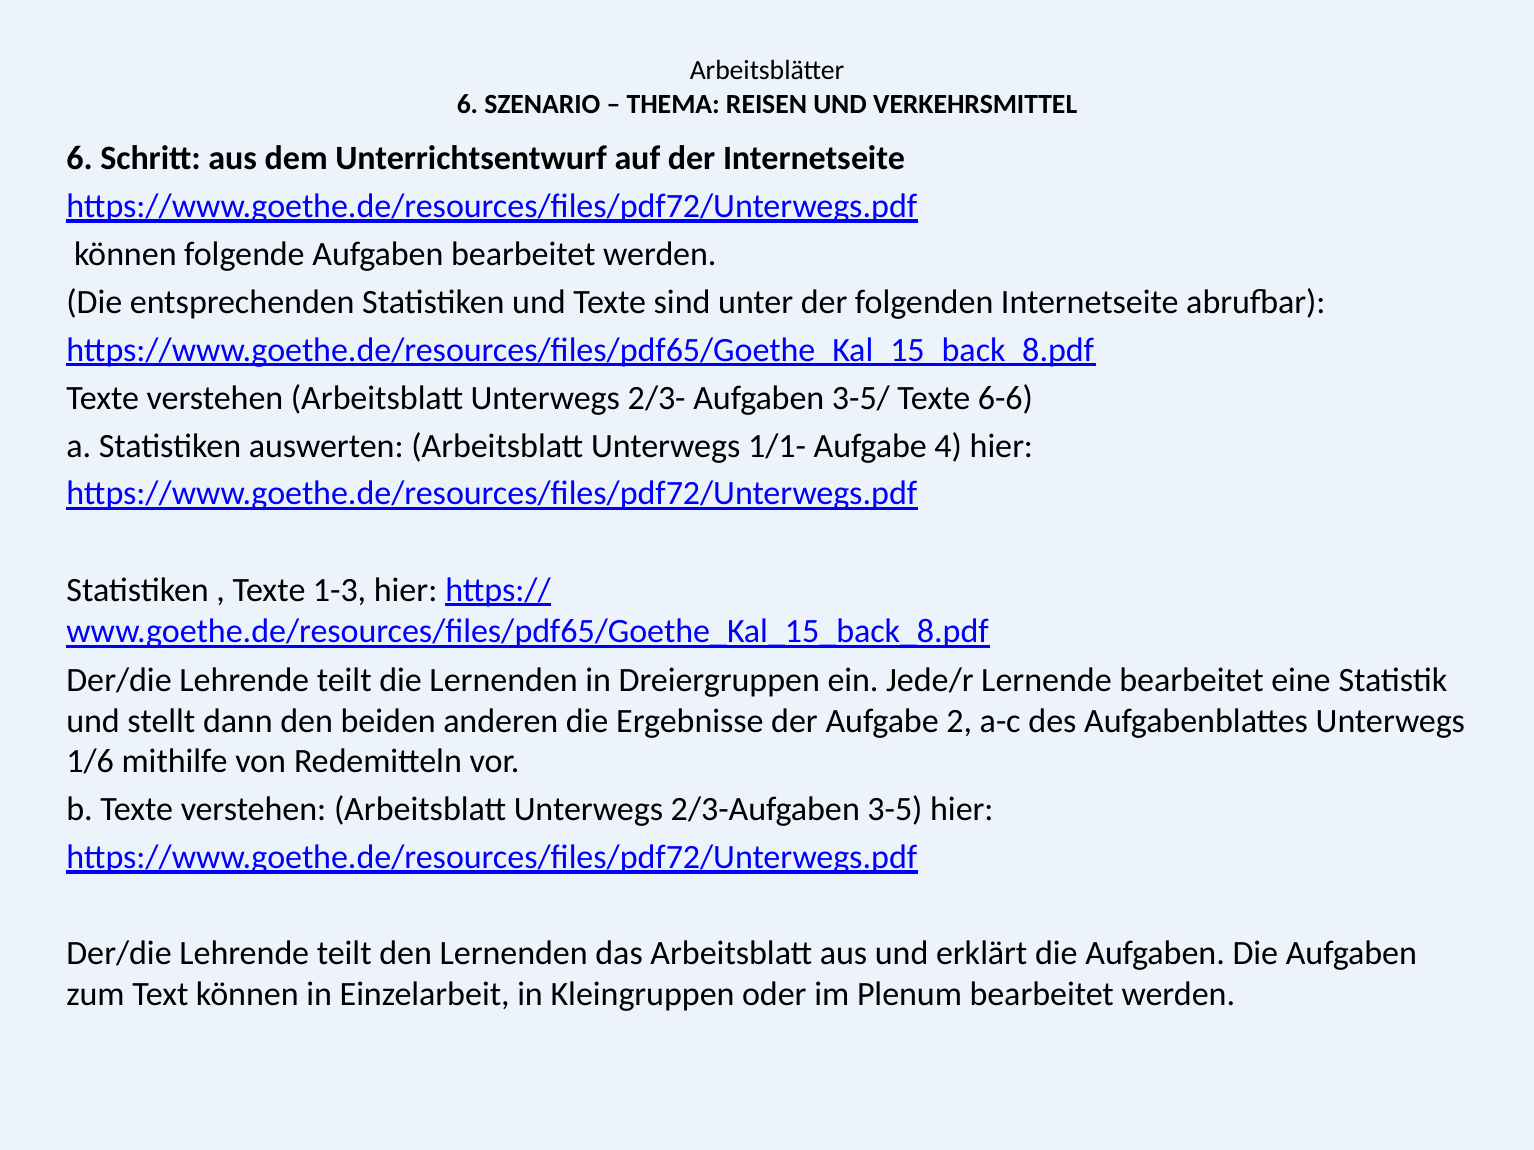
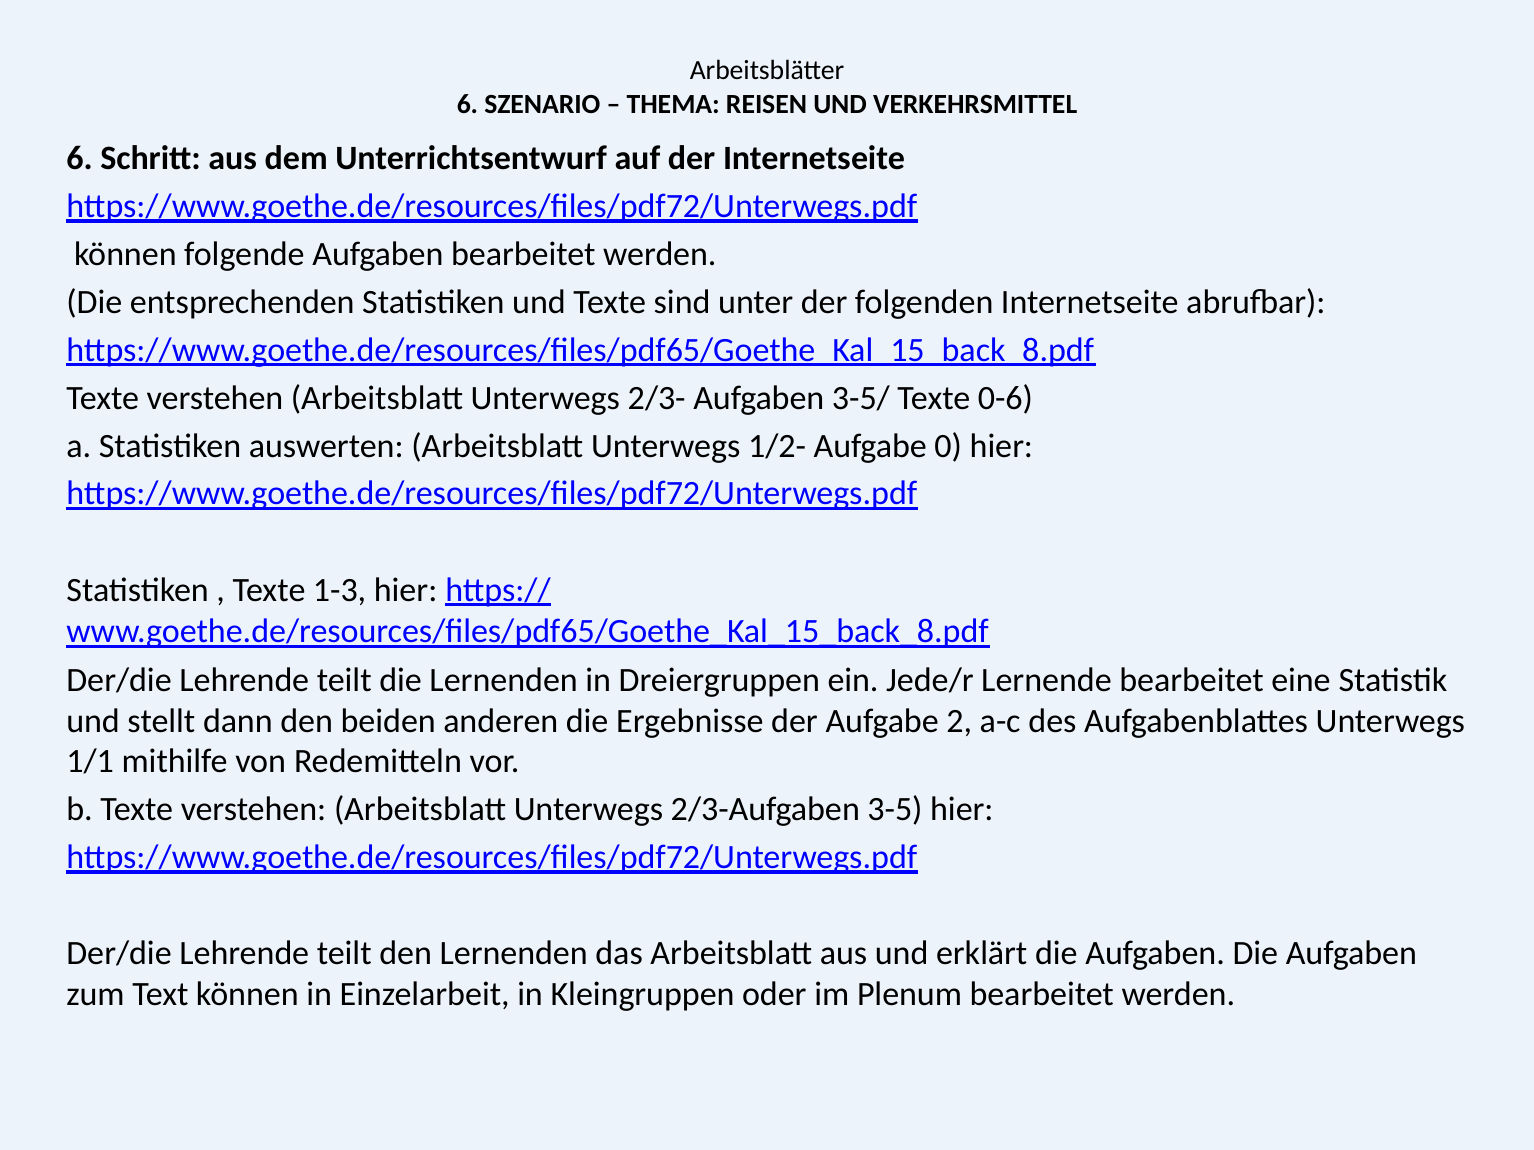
6-6: 6-6 -> 0-6 (1005, 398)
1/1-: 1/1- -> 1/2- (777, 446)
4: 4 -> 0 (948, 446)
1/6: 1/6 -> 1/1 (90, 762)
